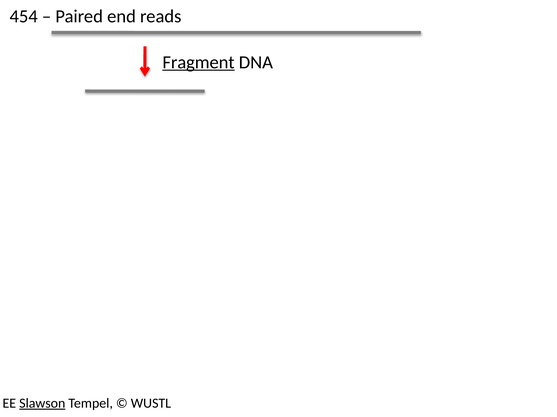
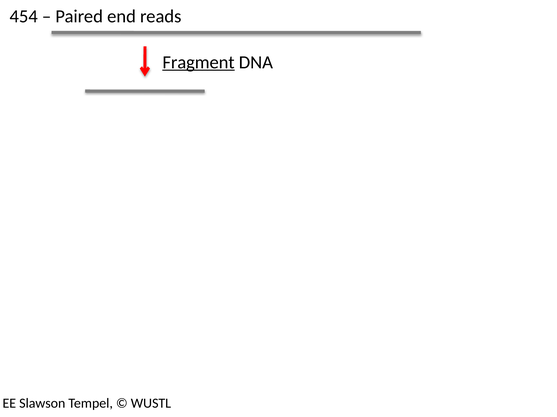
Slawson underline: present -> none (42, 404)
